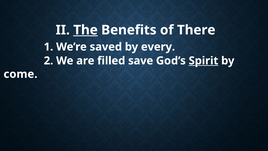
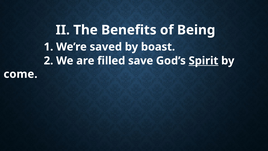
The underline: present -> none (86, 30)
There: There -> Being (196, 30)
every: every -> boast (158, 47)
